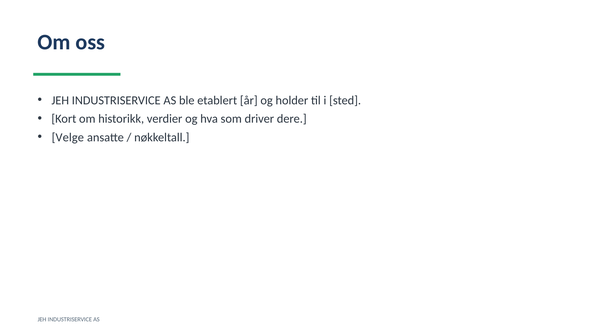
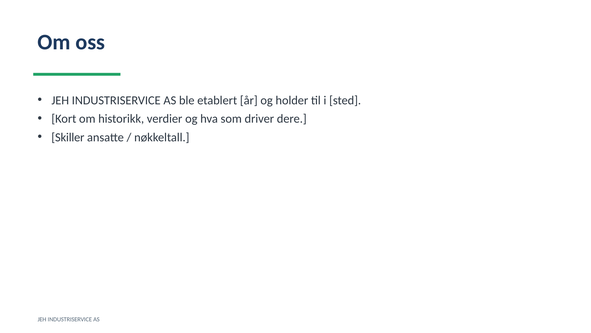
Velge: Velge -> Skiller (68, 137)
